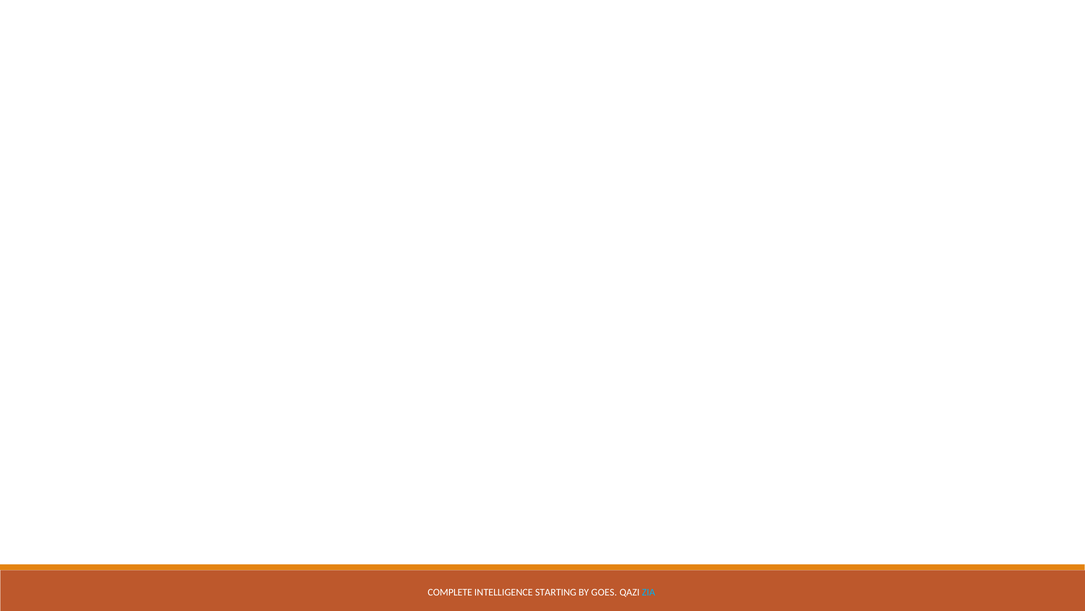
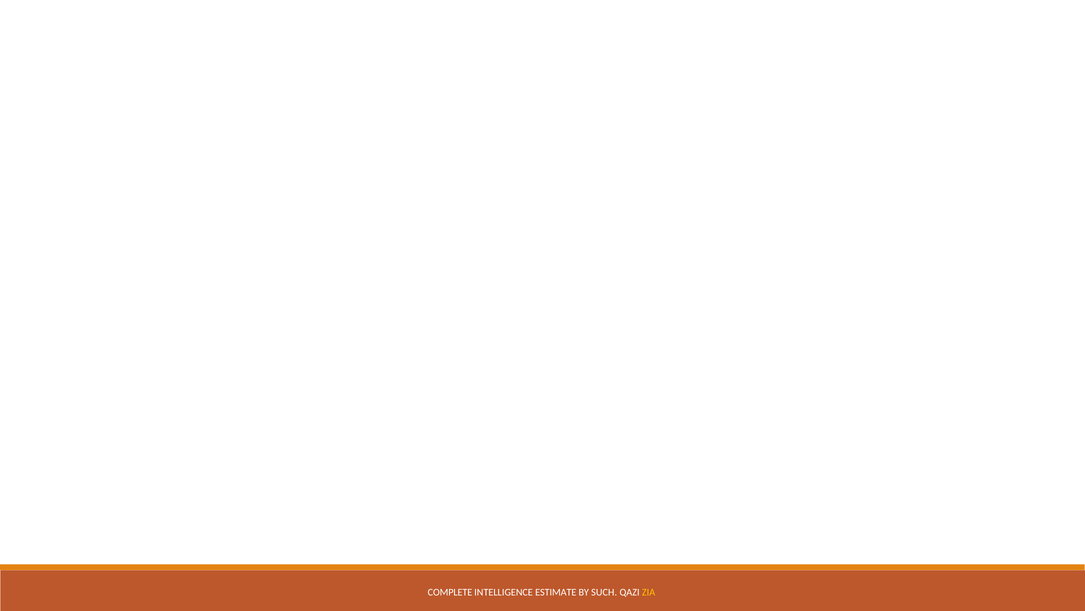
STARTING: STARTING -> ESTIMATE (556, 592)
GOES: GOES -> SUCH (604, 592)
ZIA colour: light blue -> yellow (649, 592)
